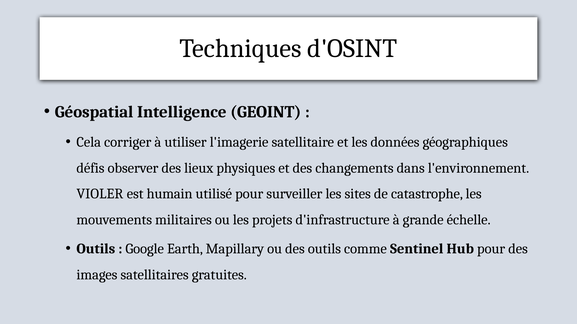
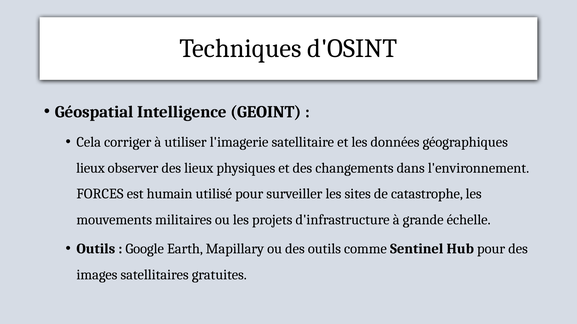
défis: défis -> lieux (91, 168)
VIOLER: VIOLER -> FORCES (100, 194)
